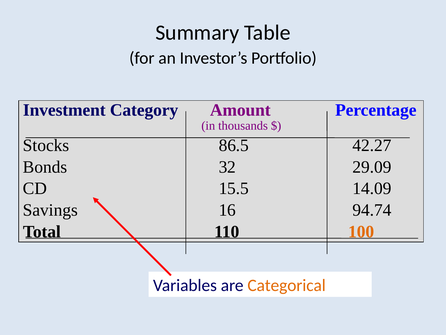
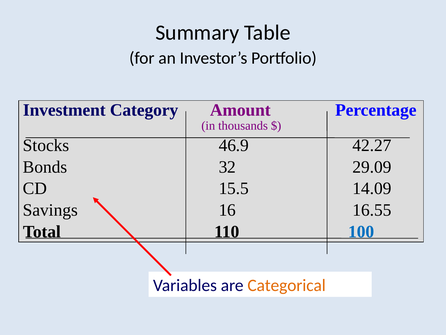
86.5: 86.5 -> 46.9 (234, 145)
94.74: 94.74 -> 16.55 (372, 210)
100 colour: orange -> blue (361, 231)
